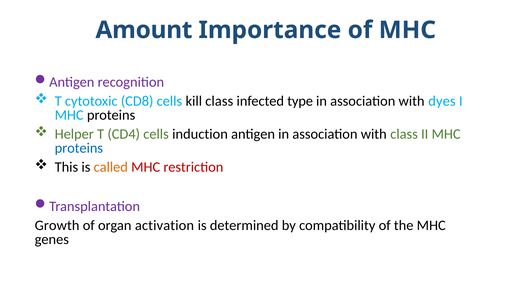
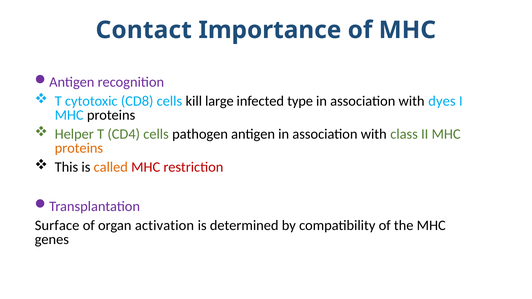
Amount: Amount -> Contact (144, 30)
kill class: class -> large (219, 101)
induction: induction -> pathogen (200, 134)
proteins colour: blue -> orange (79, 148)
Growth: Growth -> Surface (57, 226)
